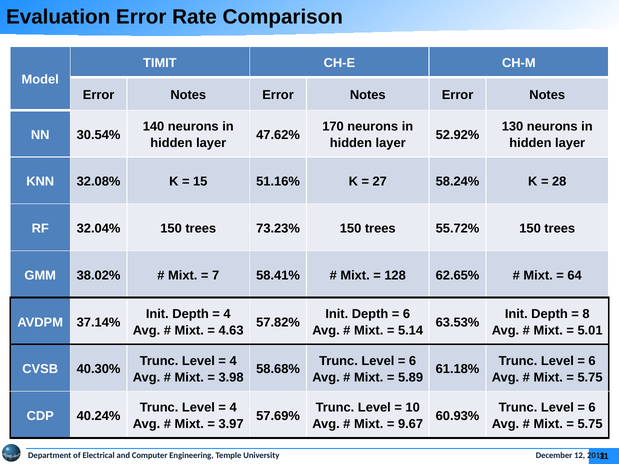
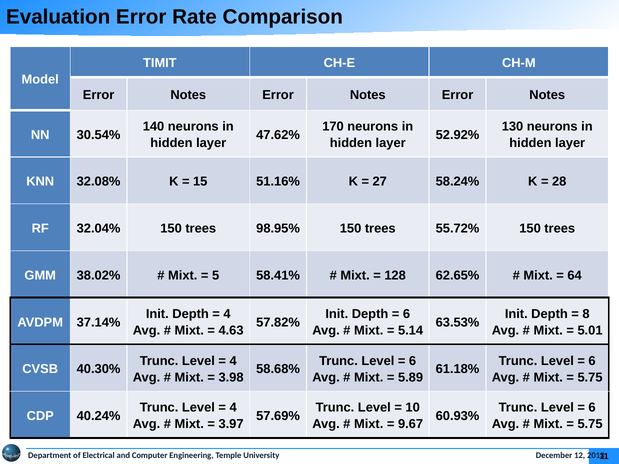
73.23%: 73.23% -> 98.95% (278, 229)
7: 7 -> 5 (216, 276)
